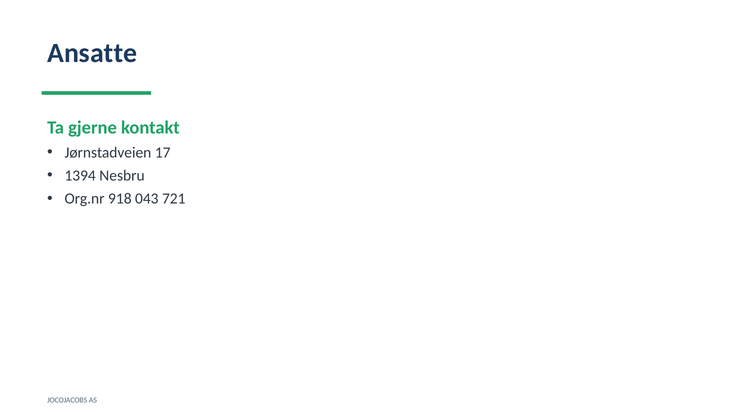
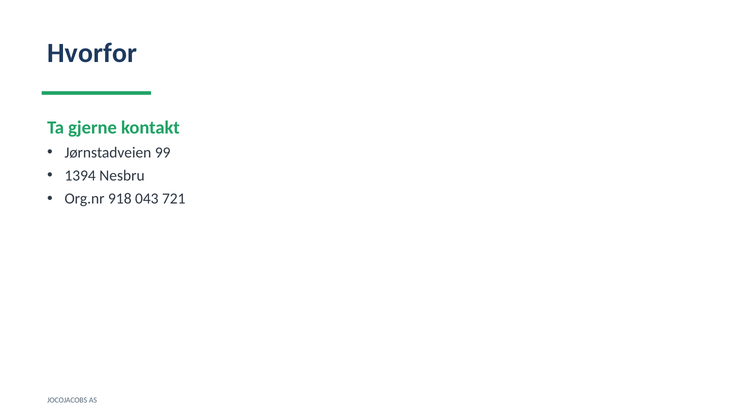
Ansatte: Ansatte -> Hvorfor (92, 53)
17: 17 -> 99 (163, 152)
